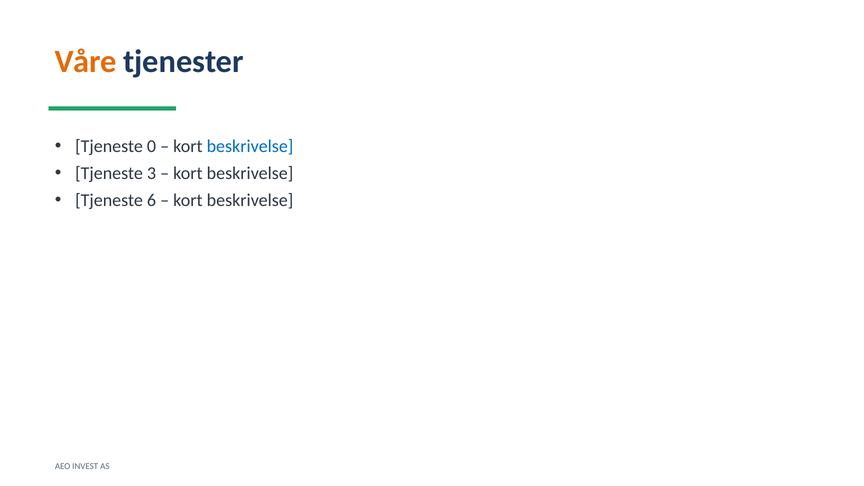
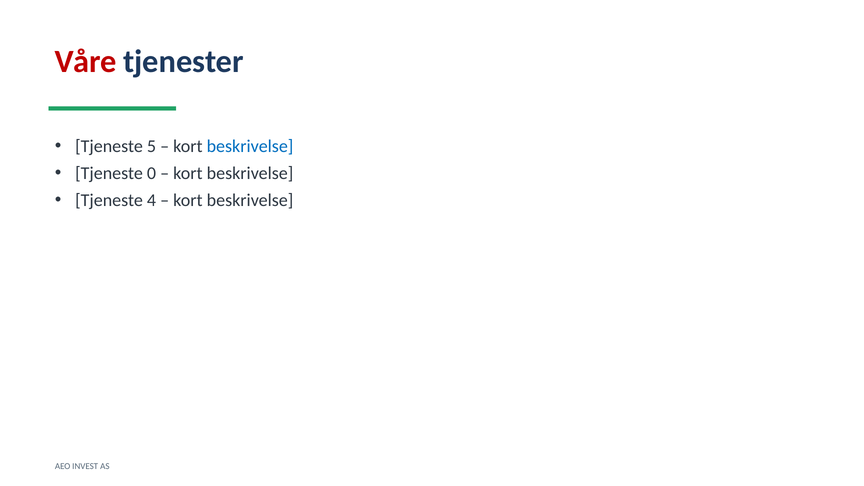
Våre colour: orange -> red (86, 62)
0: 0 -> 5 (151, 146)
3: 3 -> 0 (151, 173)
6: 6 -> 4 (151, 200)
